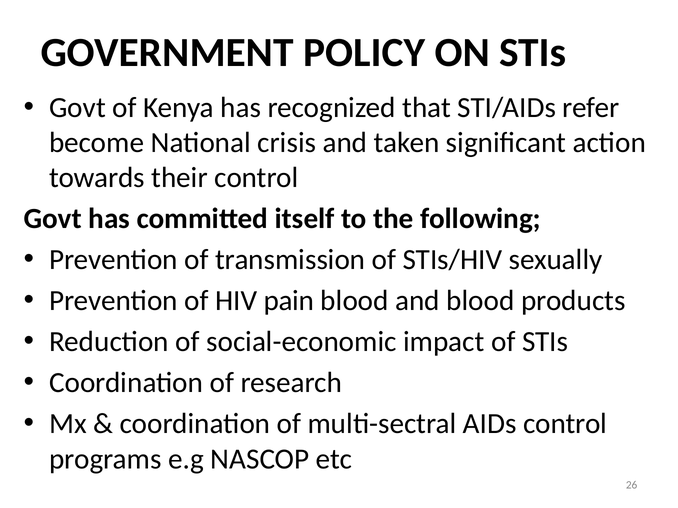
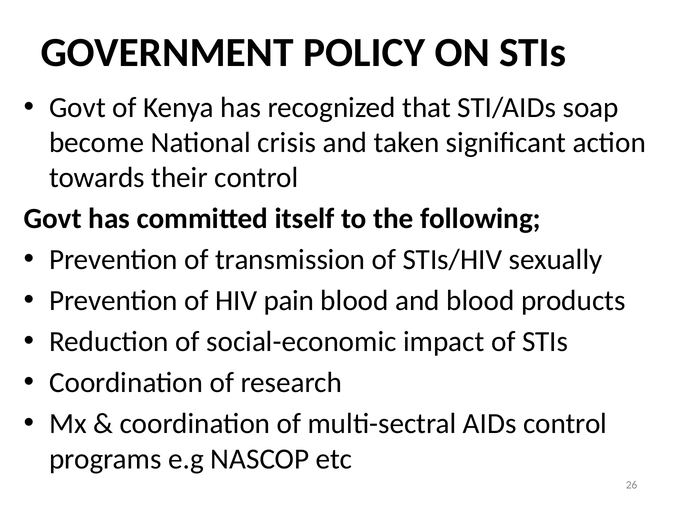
refer: refer -> soap (591, 108)
